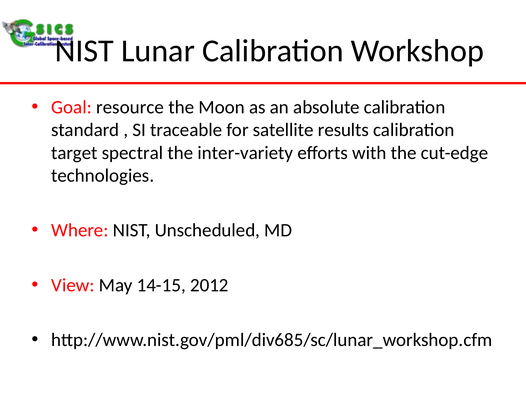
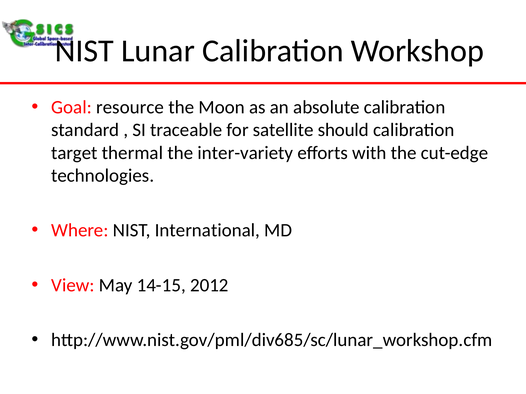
results: results -> should (343, 130)
spectral: spectral -> thermal (132, 153)
Unscheduled: Unscheduled -> International (207, 231)
